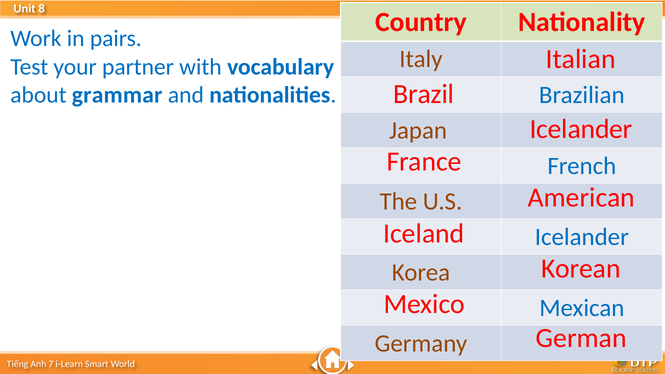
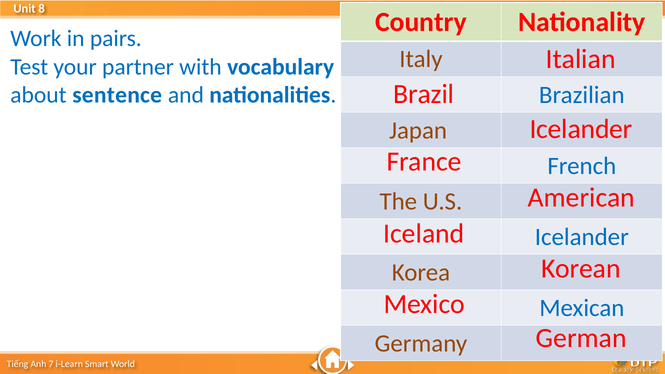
grammar: grammar -> sentence (117, 95)
